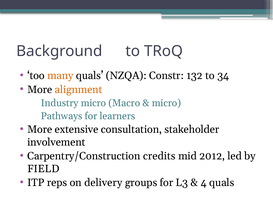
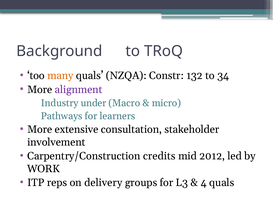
alignment colour: orange -> purple (79, 89)
Industry micro: micro -> under (93, 103)
FIELD: FIELD -> WORK (43, 169)
